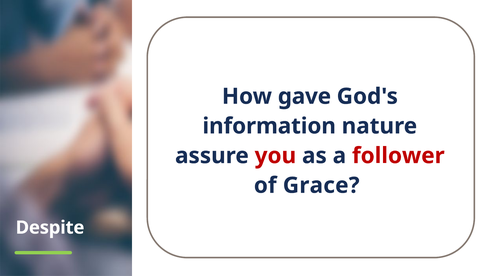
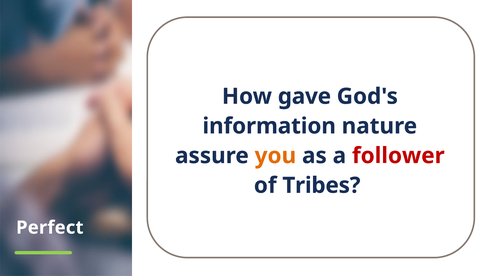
you colour: red -> orange (275, 156)
Grace: Grace -> Tribes (321, 186)
Despite: Despite -> Perfect (50, 228)
